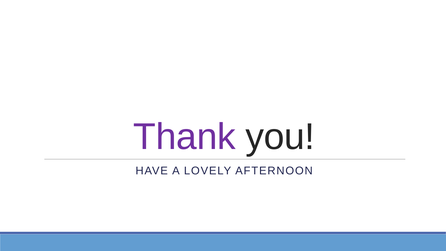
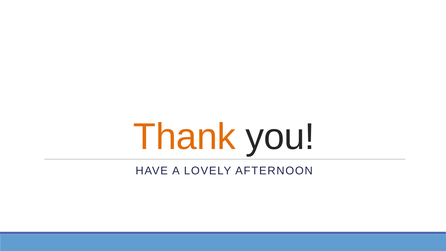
Thank colour: purple -> orange (184, 137)
